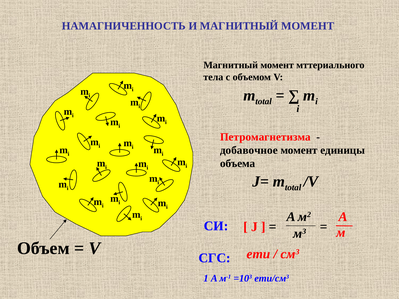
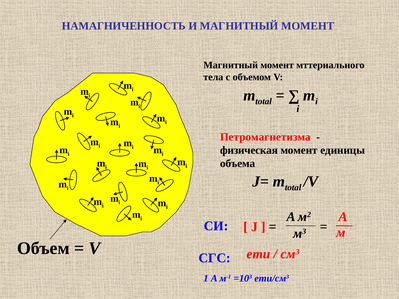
добавочное: добавочное -> физическая (249, 150)
